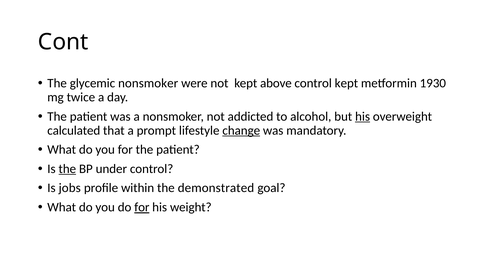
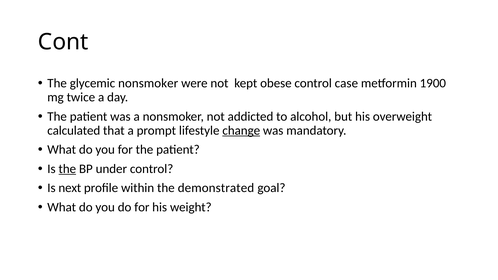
above: above -> obese (276, 83)
control kept: kept -> case (346, 83)
1930: 1930 -> 1900 (433, 83)
his underline: present -> none (363, 117)
jobs: jobs -> next (70, 188)
for underline: present -> none (142, 207)
